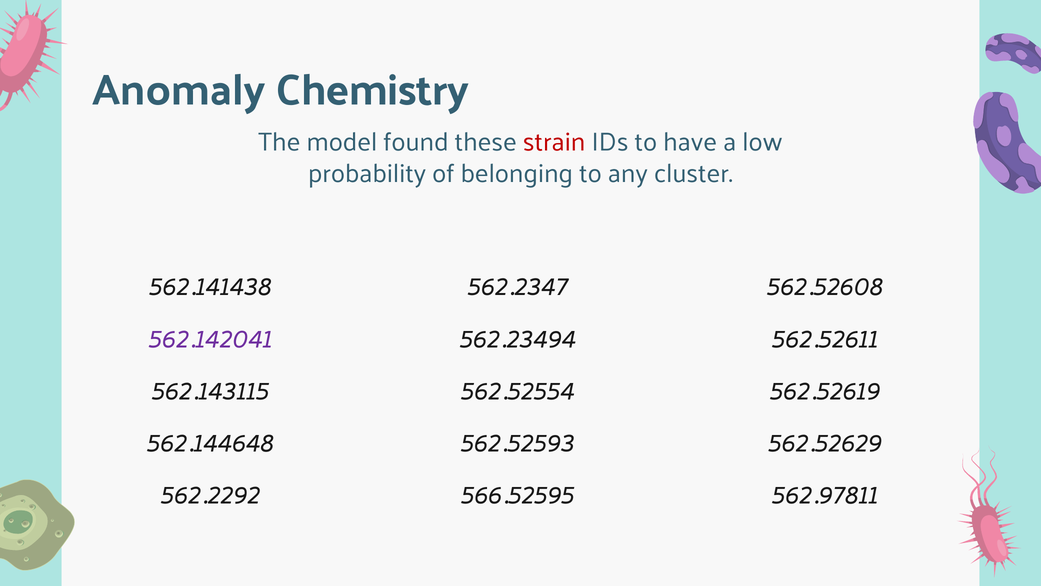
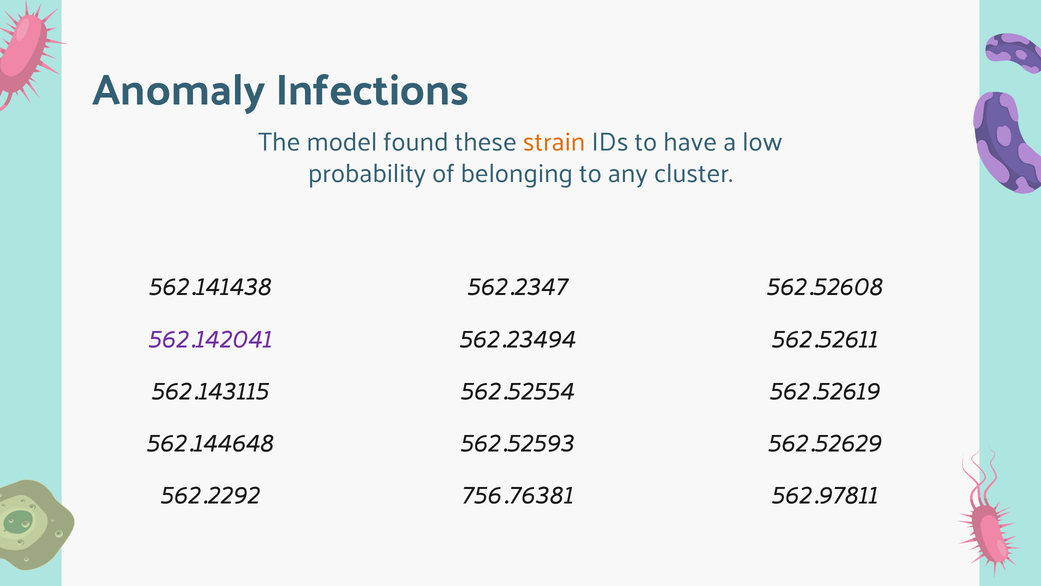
Chemistry: Chemistry -> Infections (372, 90)
strain colour: red -> orange (554, 142)
566.52595: 566.52595 -> 756.76381 (520, 494)
